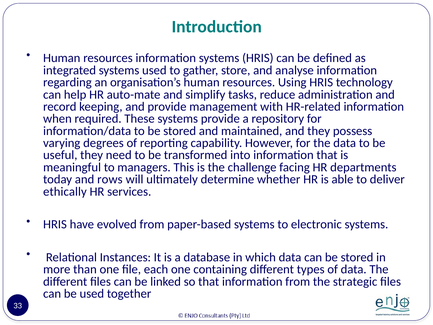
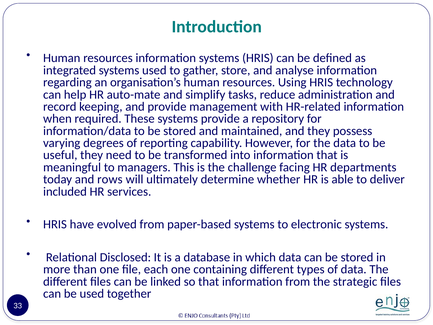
ethically: ethically -> included (65, 191)
Instances: Instances -> Disclosed (125, 257)
